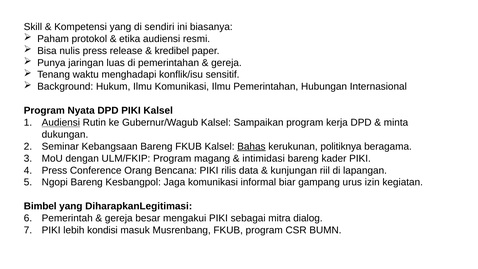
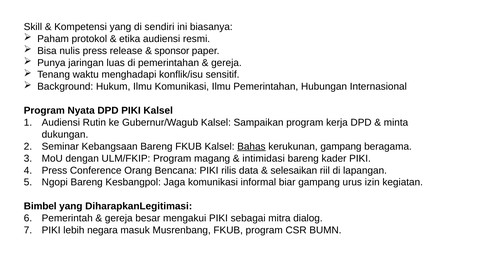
kredibel: kredibel -> sponsor (172, 51)
Audiensi underline: present -> none (61, 122)
kerukunan politiknya: politiknya -> gampang (341, 146)
kunjungan: kunjungan -> selesaikan (294, 170)
kondisi: kondisi -> negara (102, 230)
